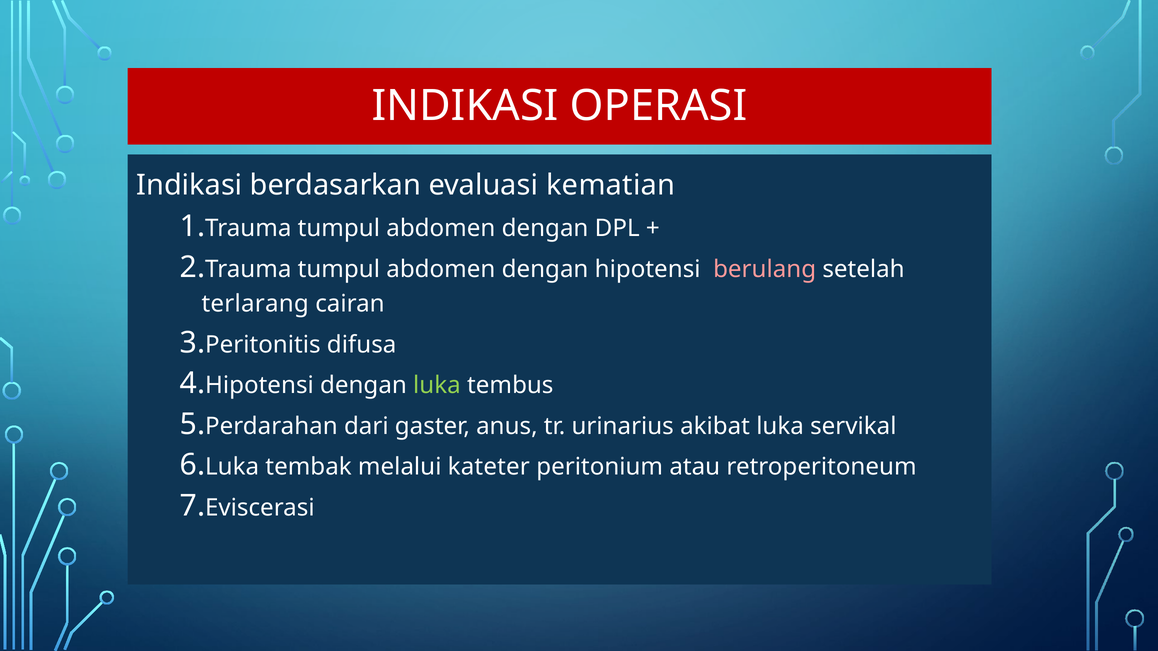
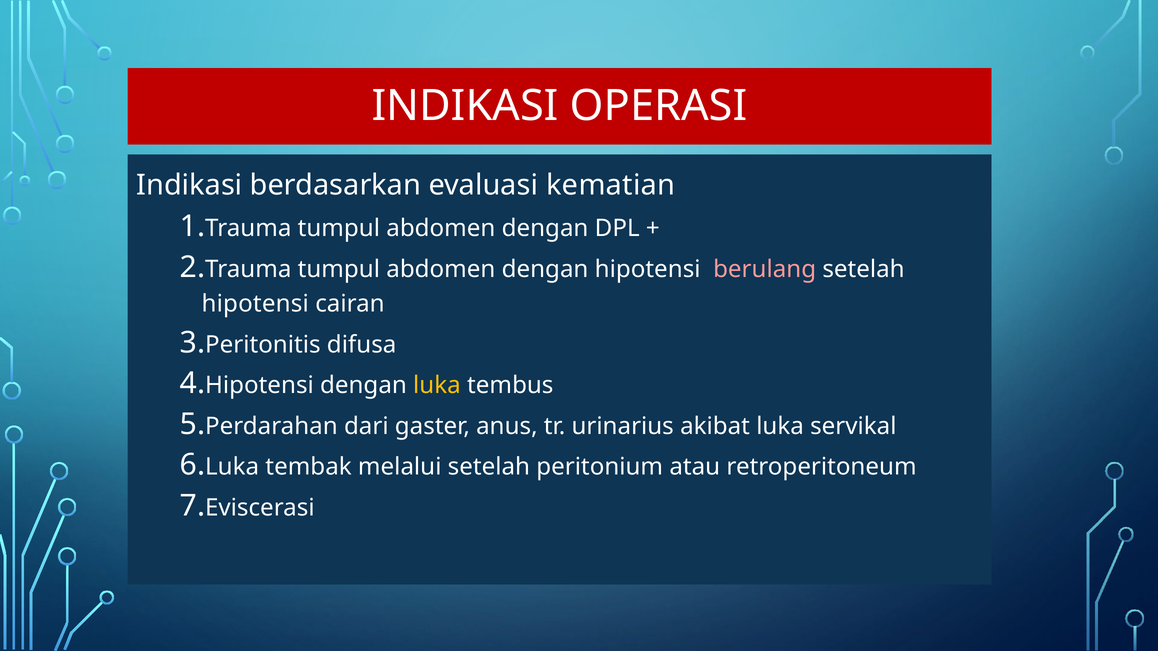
terlarang: terlarang -> hipotensi (255, 304)
luka colour: light green -> yellow (437, 386)
melalui kateter: kateter -> setelah (489, 467)
